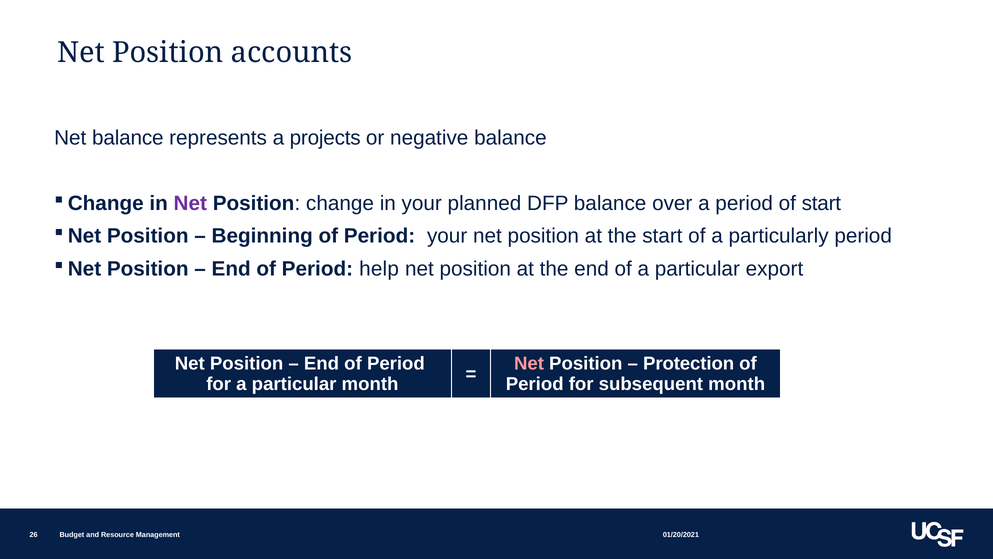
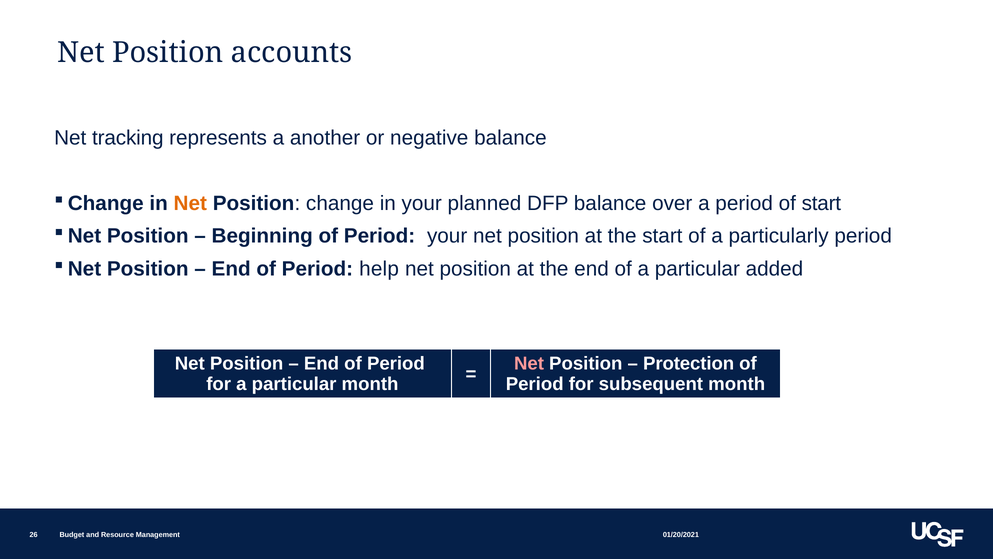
Net balance: balance -> tracking (128, 138)
projects: projects -> another (325, 138)
Net colour: purple -> orange (190, 203)
export: export -> added (774, 269)
